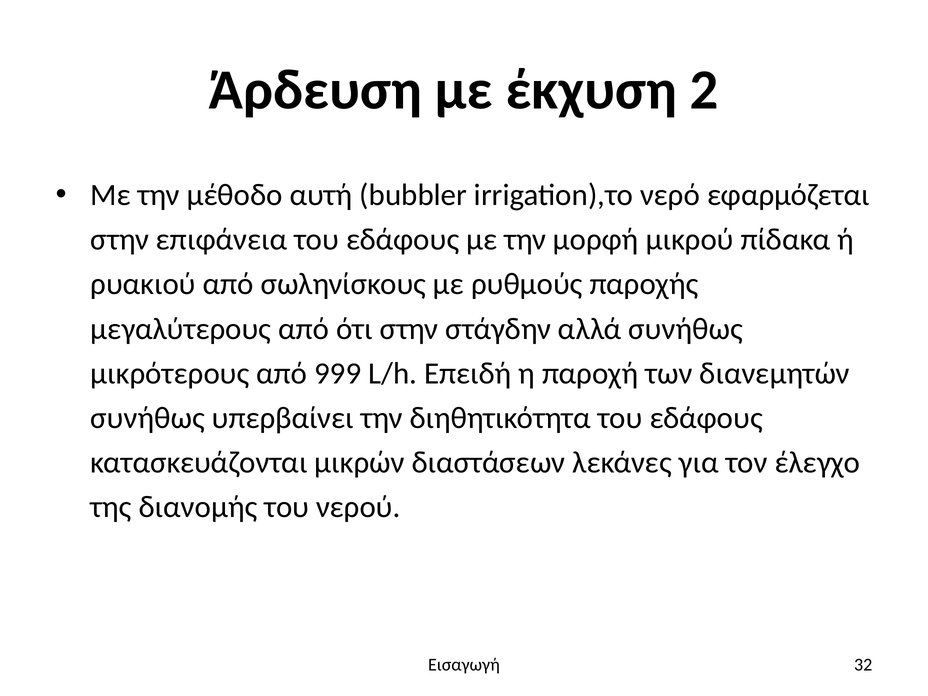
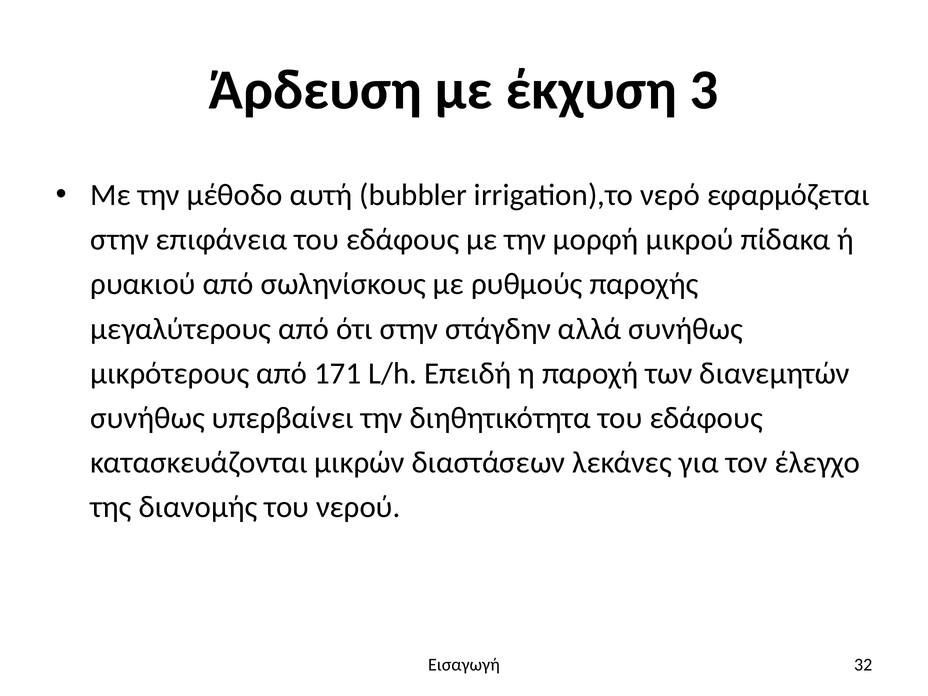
2: 2 -> 3 (704, 90)
999: 999 -> 171 (338, 373)
